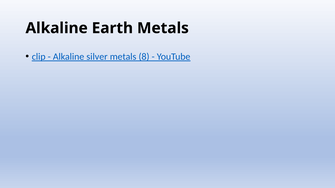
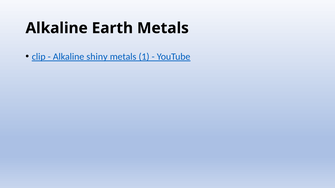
silver: silver -> shiny (97, 57)
8: 8 -> 1 (144, 57)
